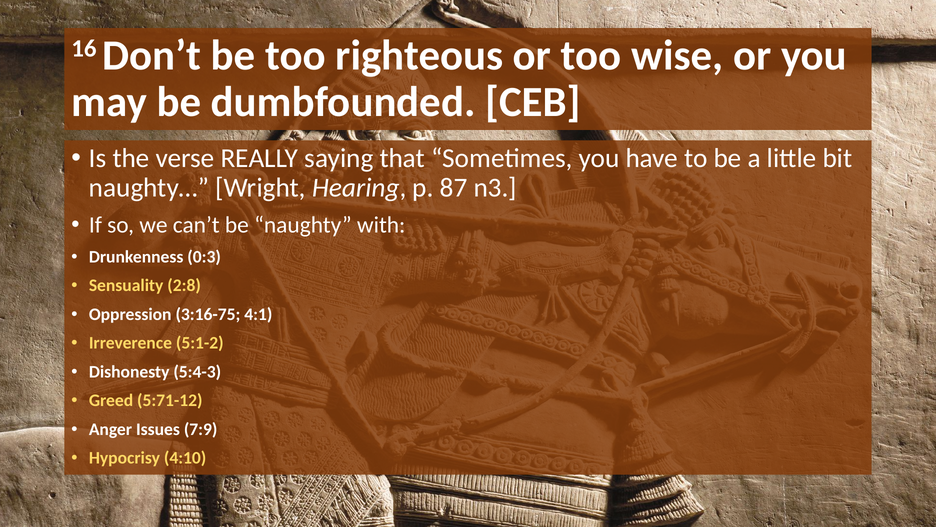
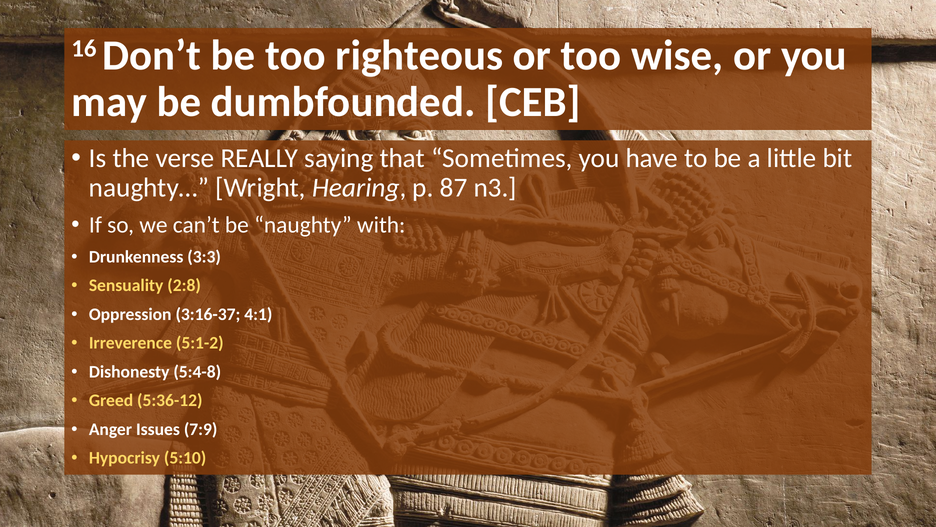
0:3: 0:3 -> 3:3 (204, 257)
3:16-75: 3:16-75 -> 3:16-37 (208, 314)
5:4-3: 5:4-3 -> 5:4-8 (197, 372)
5:71-12: 5:71-12 -> 5:36-12 (170, 400)
4:10: 4:10 -> 5:10 (185, 458)
